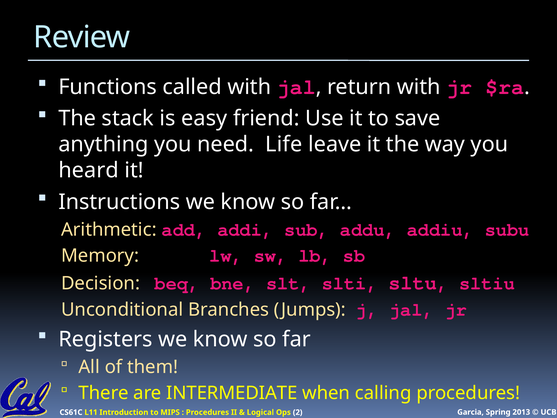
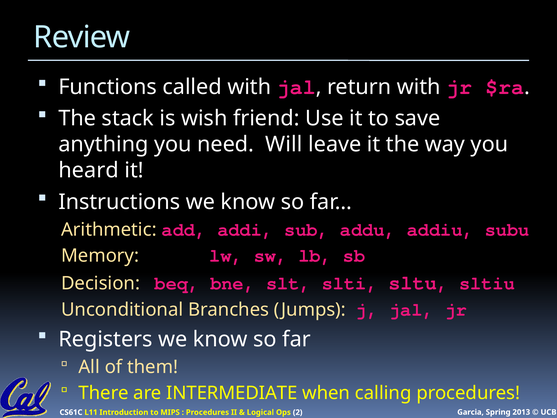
easy: easy -> wish (204, 118)
Life: Life -> Will (284, 144)
